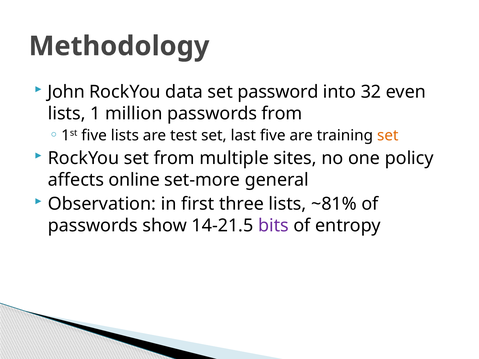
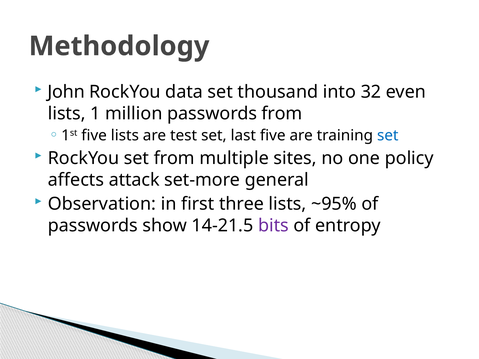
password: password -> thousand (278, 92)
set colour: orange -> blue (388, 136)
online: online -> attack (134, 180)
~81%: ~81% -> ~95% (334, 204)
